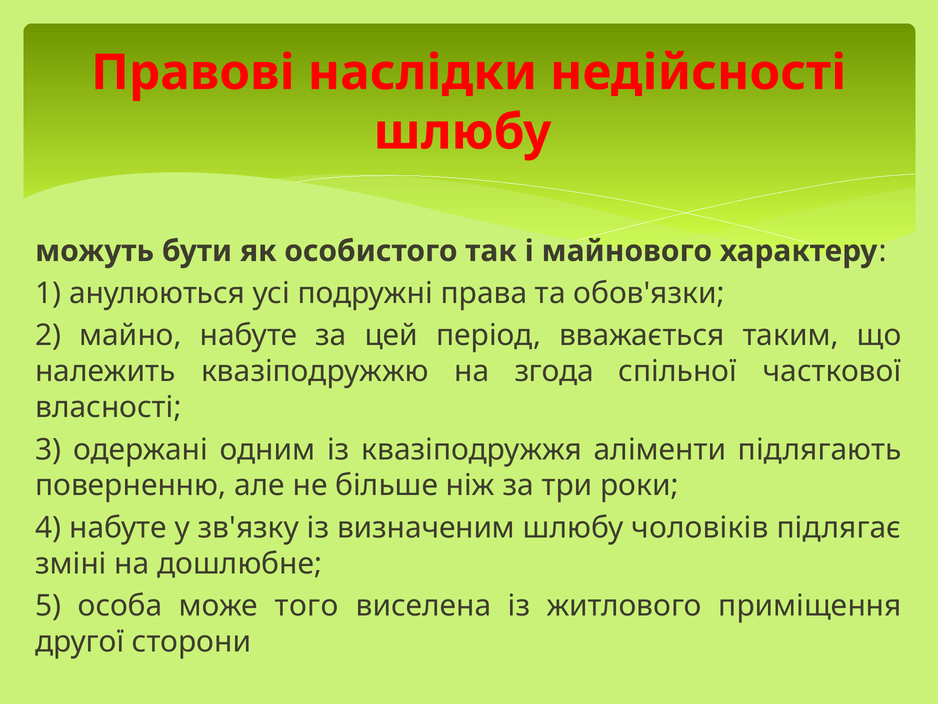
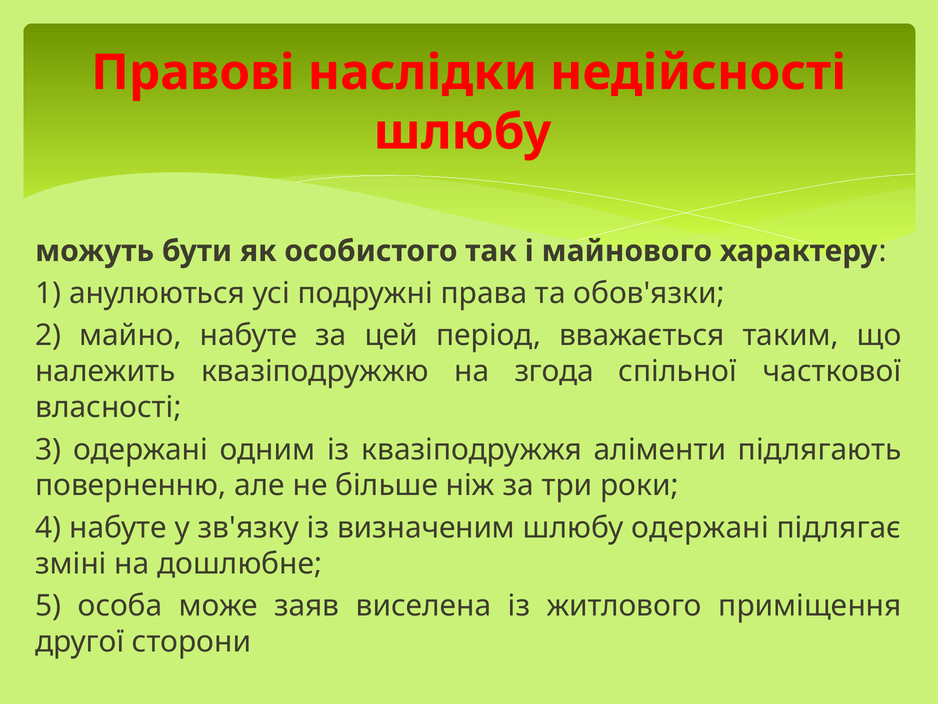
шлюбу чоловіків: чоловіків -> одержані (700, 527)
того: того -> заяв (307, 606)
